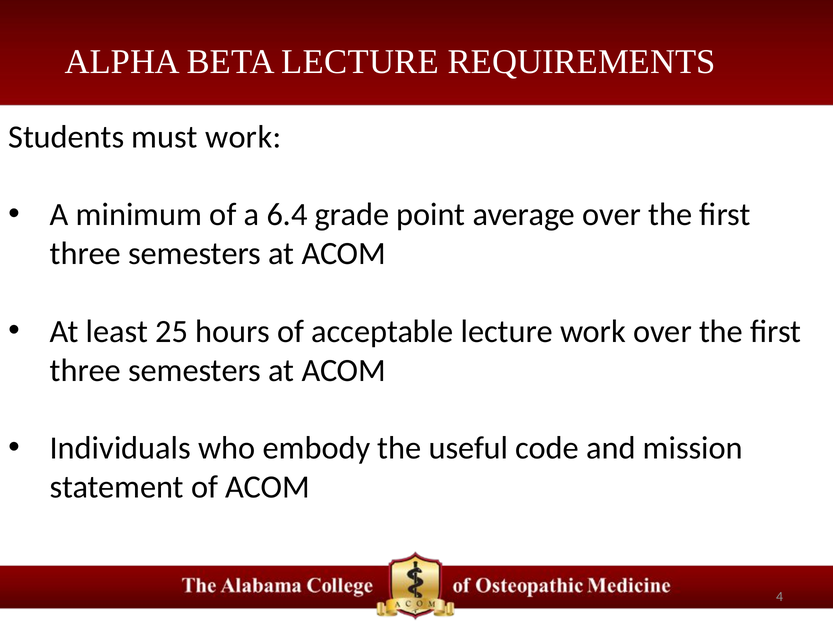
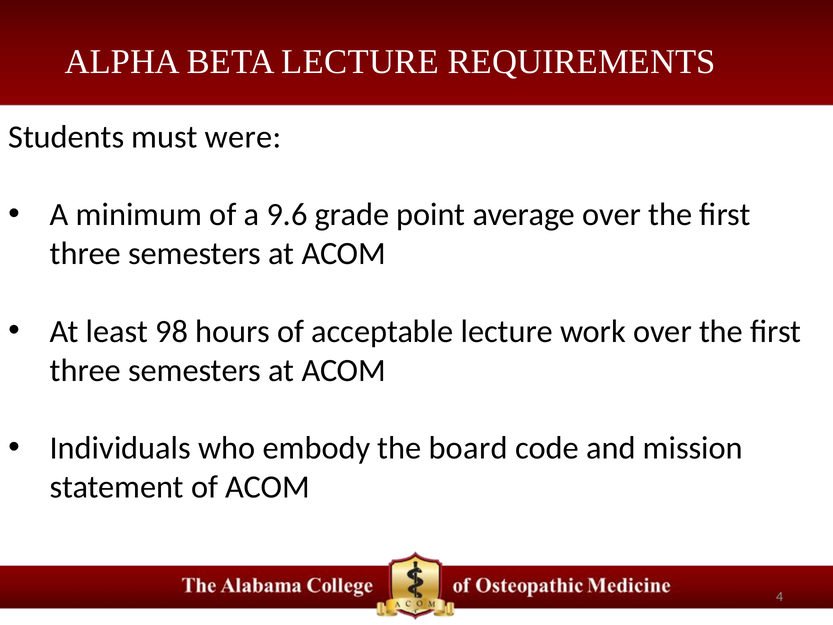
must work: work -> were (243, 137)
6.4: 6.4 -> 9.6 (287, 215)
25: 25 -> 98 (172, 331)
useful: useful -> board (468, 448)
